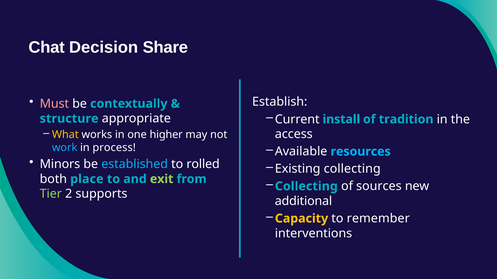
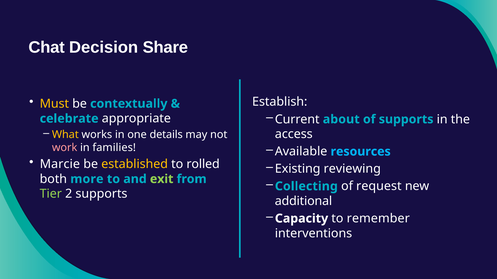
Must colour: pink -> yellow (54, 104)
install: install -> about (341, 119)
of tradition: tradition -> supports (406, 119)
structure: structure -> celebrate (69, 119)
higher: higher -> details (166, 135)
work colour: light blue -> pink (65, 148)
process: process -> families (114, 148)
Minors: Minors -> Marcie (60, 164)
established colour: light blue -> yellow (135, 164)
Existing collecting: collecting -> reviewing (352, 169)
place: place -> more (87, 179)
sources: sources -> request (379, 187)
Capacity colour: yellow -> white (302, 219)
